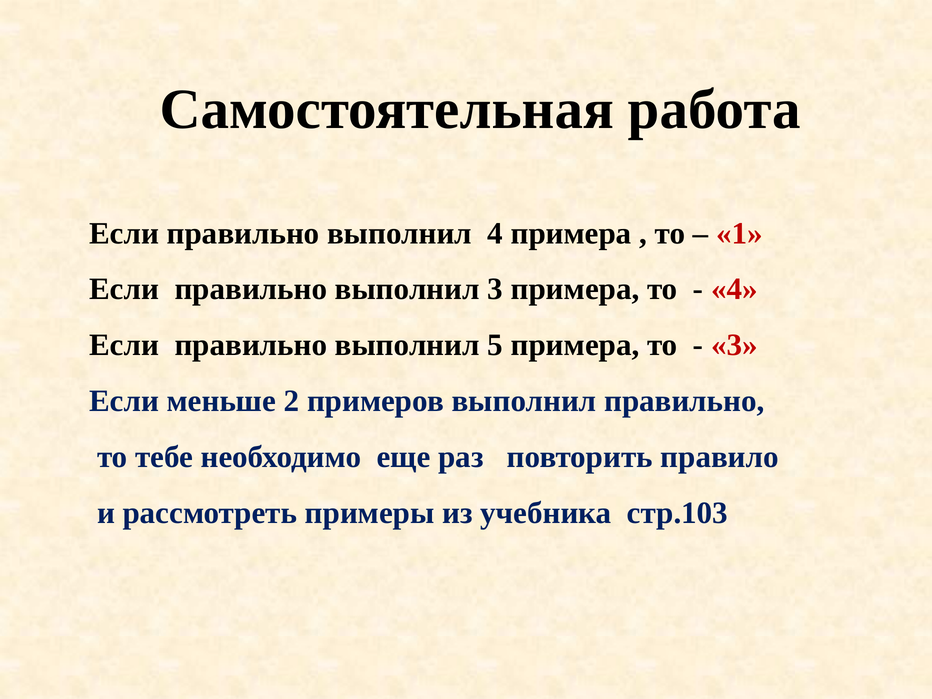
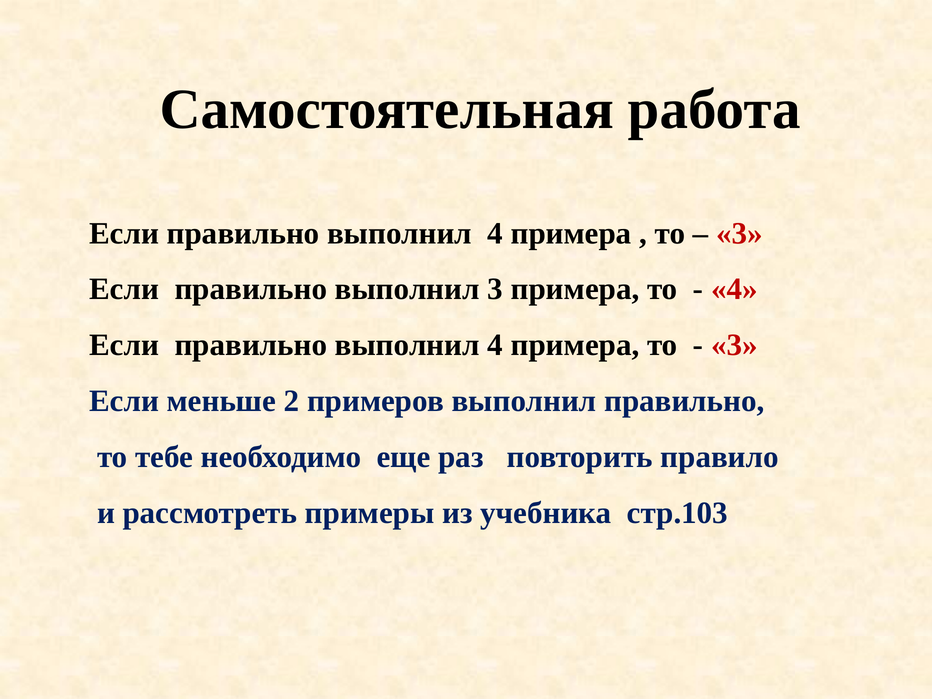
1: 1 -> 3 (740, 233)
5: 5 -> 4 (495, 345)
